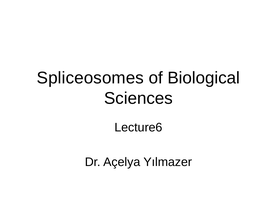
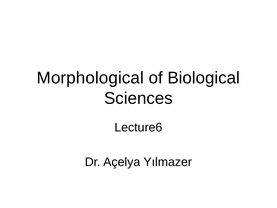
Spliceosomes: Spliceosomes -> Morphological (90, 78)
